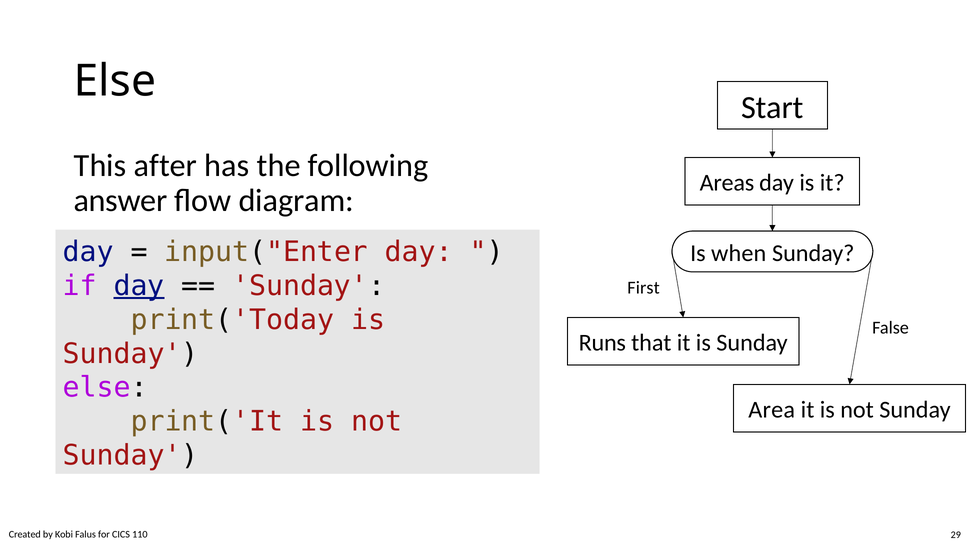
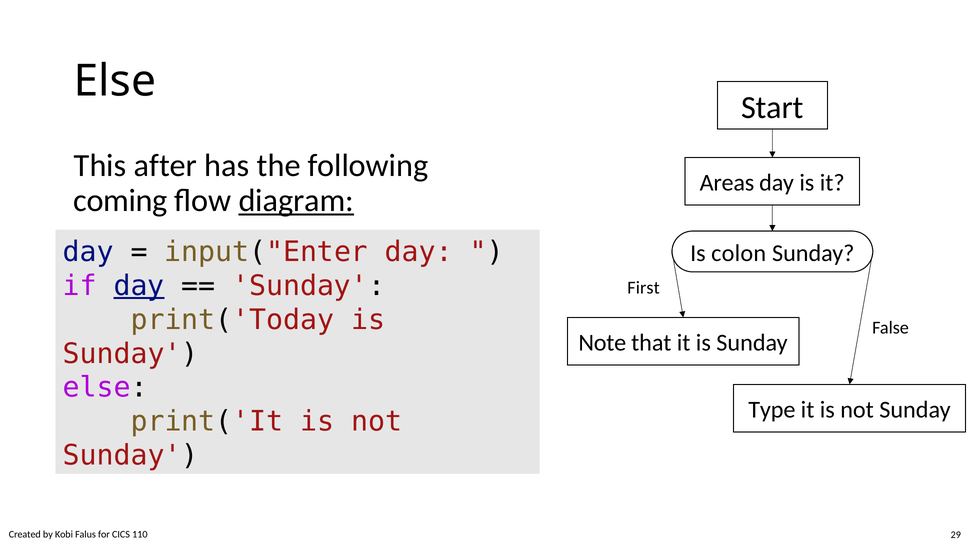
answer: answer -> coming (120, 201)
diagram underline: none -> present (296, 201)
when: when -> colon (739, 253)
Runs: Runs -> Note (602, 343)
Area: Area -> Type (772, 410)
